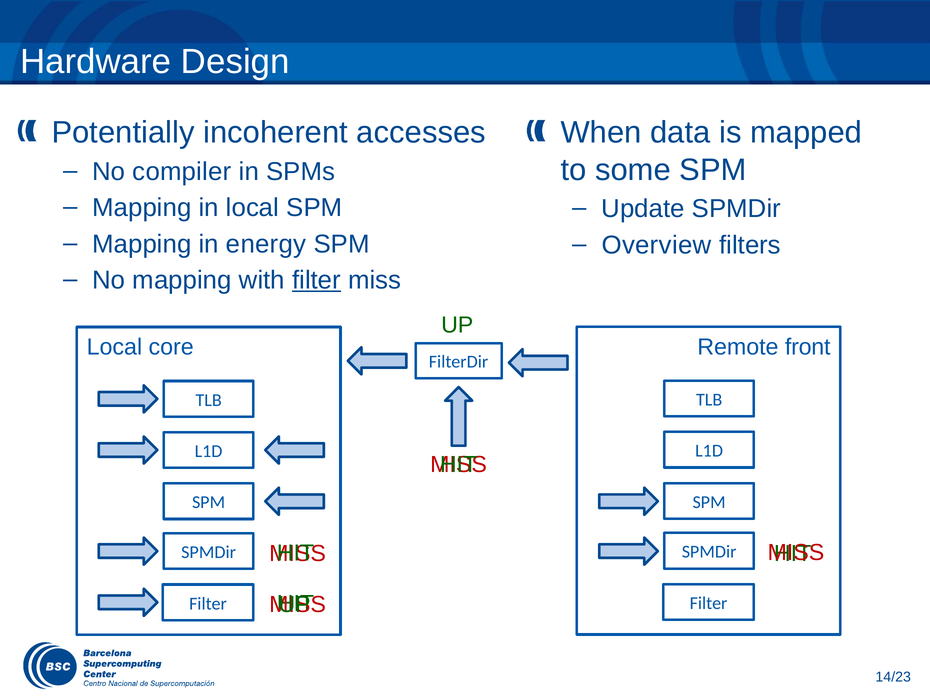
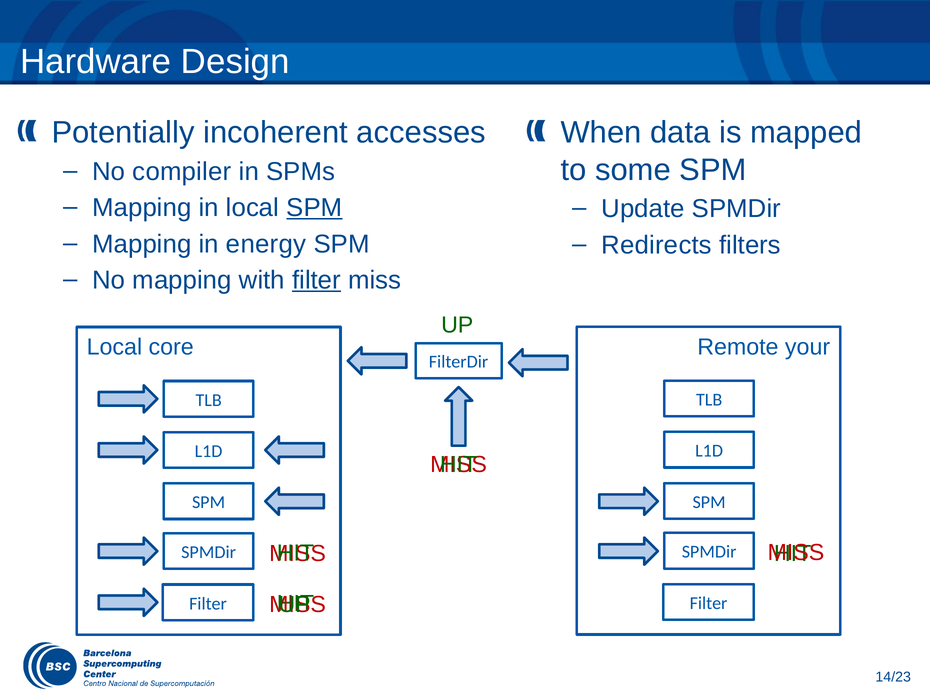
SPM underline: none -> present (314, 208)
Overview: Overview -> Redirects (657, 245)
front: front -> your (808, 347)
